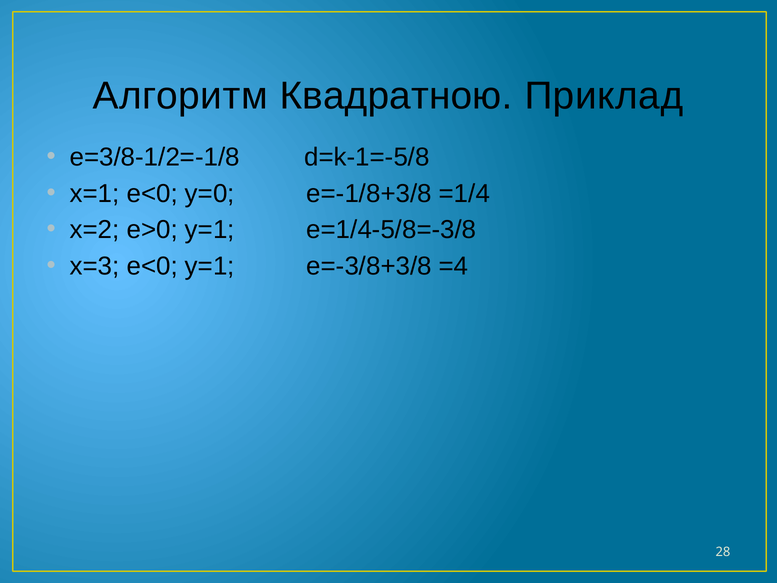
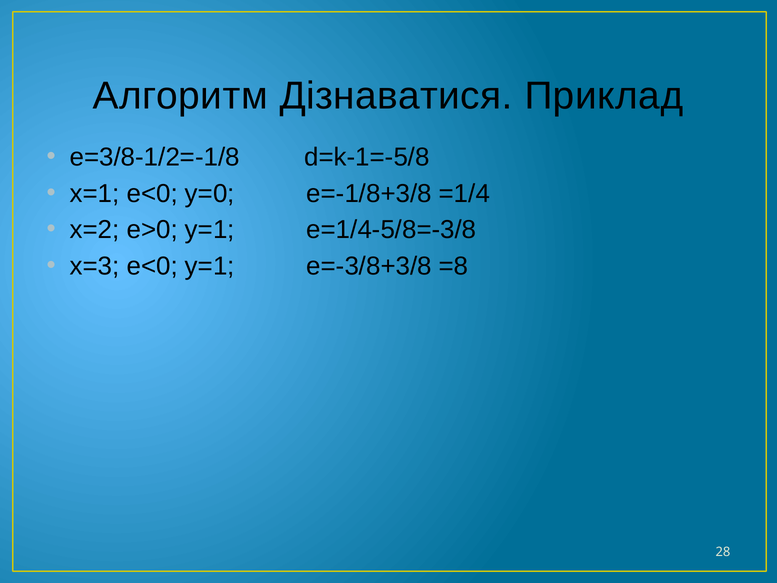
Квадратною: Квадратною -> Дізнаватися (396, 96)
=4: =4 -> =8 (454, 266)
